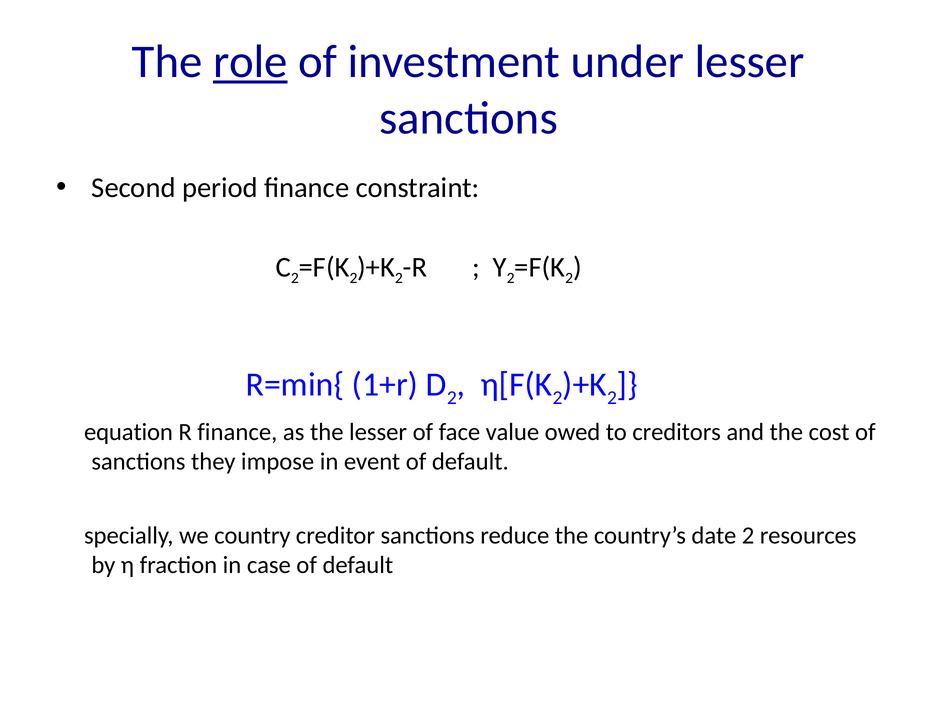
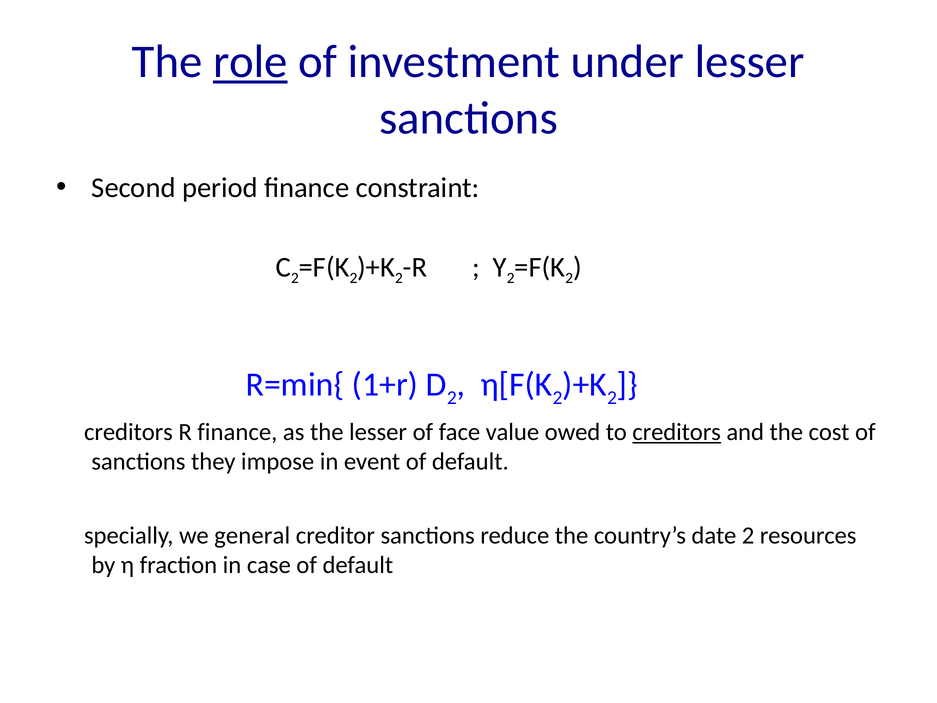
equation: equation -> creditors (128, 432)
creditors underline: none -> present (677, 432)
country: country -> general (252, 535)
